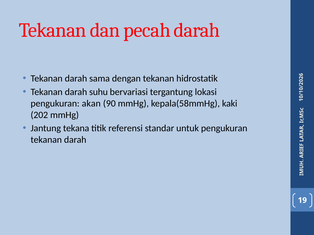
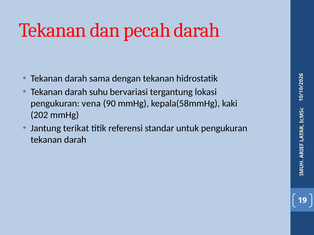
akan: akan -> vena (91, 104)
tekana: tekana -> terikat (76, 129)
